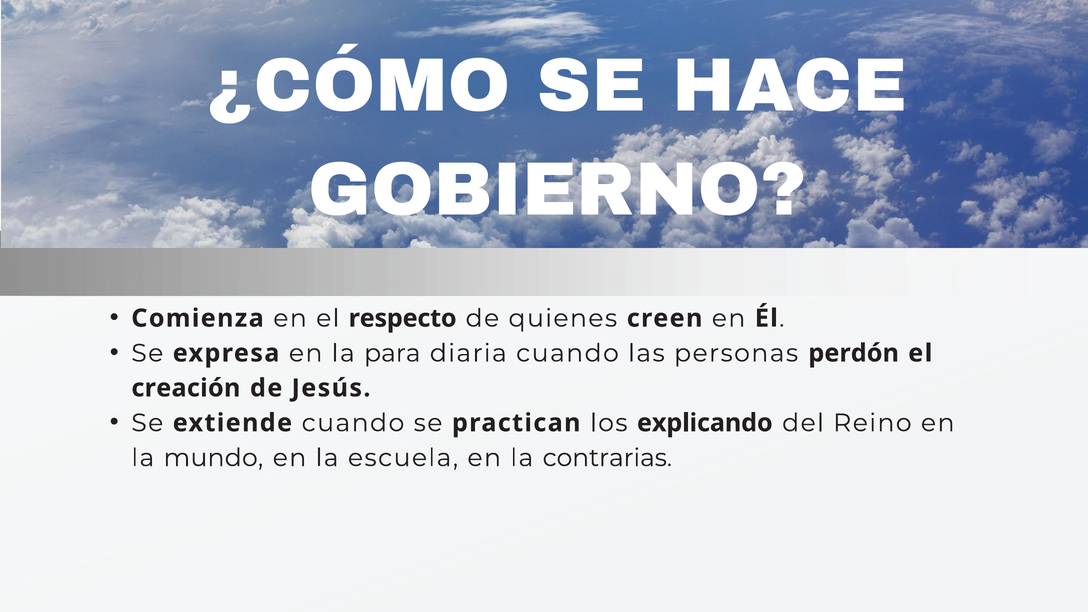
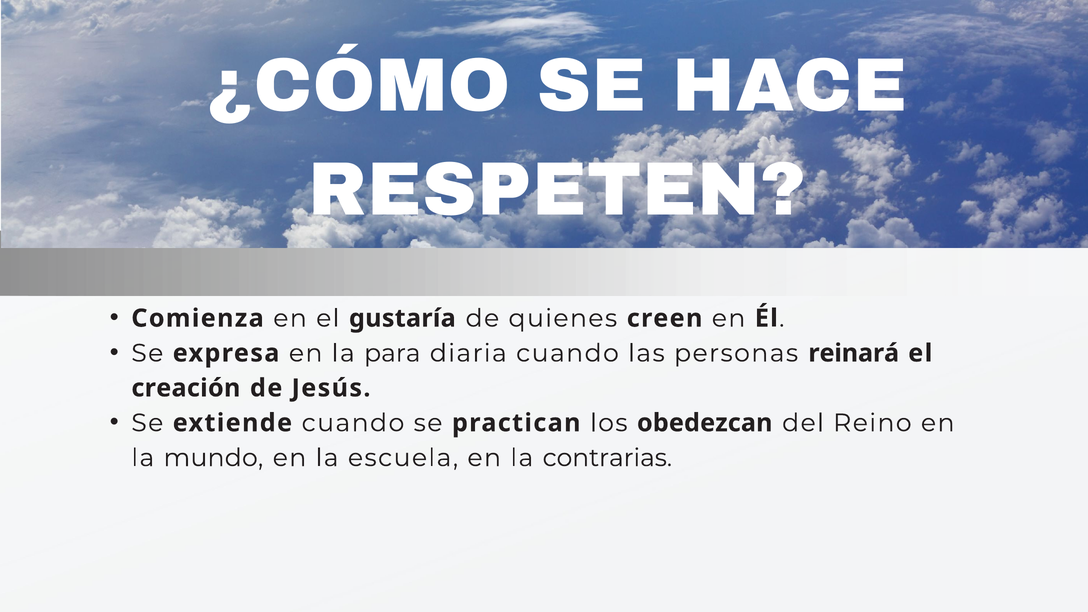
GOBIERNO: GOBIERNO -> RESPETEN (557, 190)
respecto: respecto -> gustaría (402, 318)
perdón: perdón -> reinará (854, 353)
explicando: explicando -> obedezcan (705, 423)
